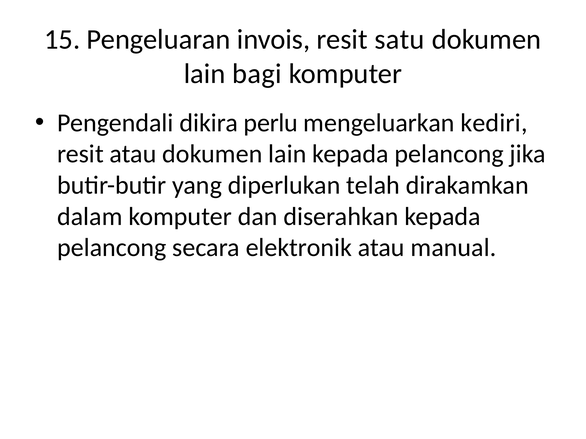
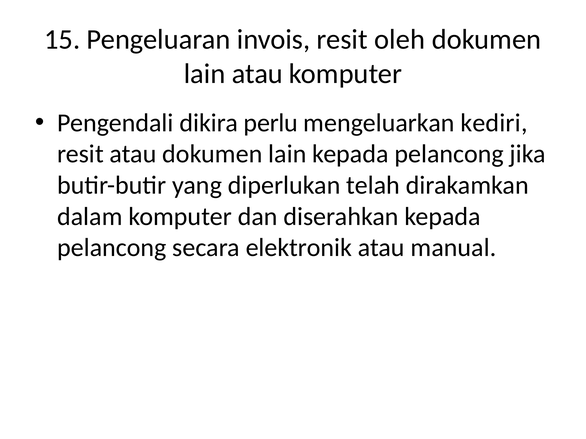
satu: satu -> oleh (400, 40)
lain bagi: bagi -> atau (257, 74)
